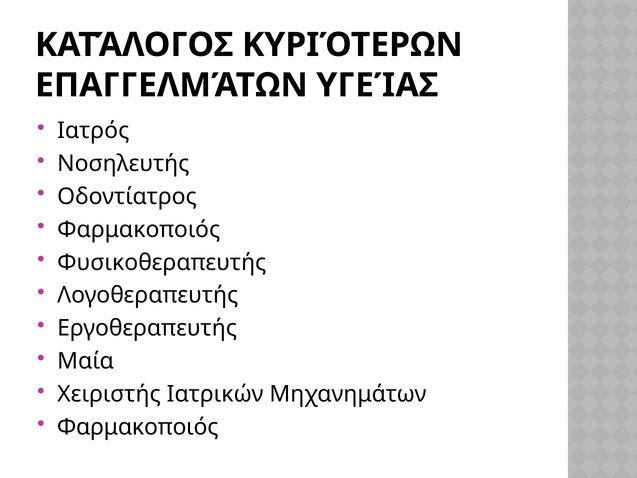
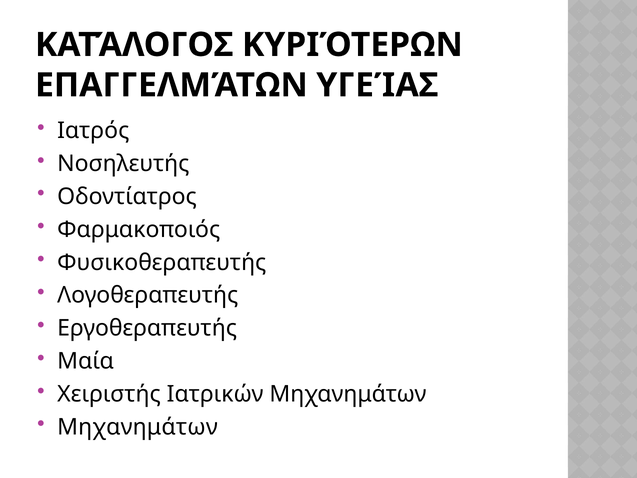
Φαρμακοποιός: Φαρμακοποιός -> Μηχανημάτων (137, 427)
